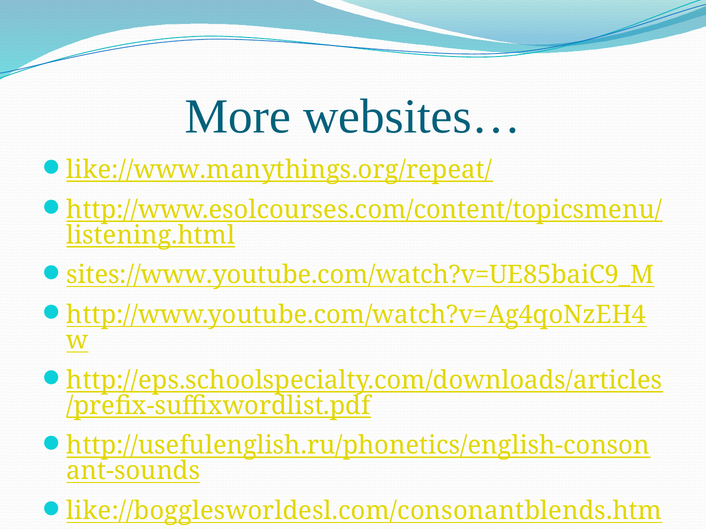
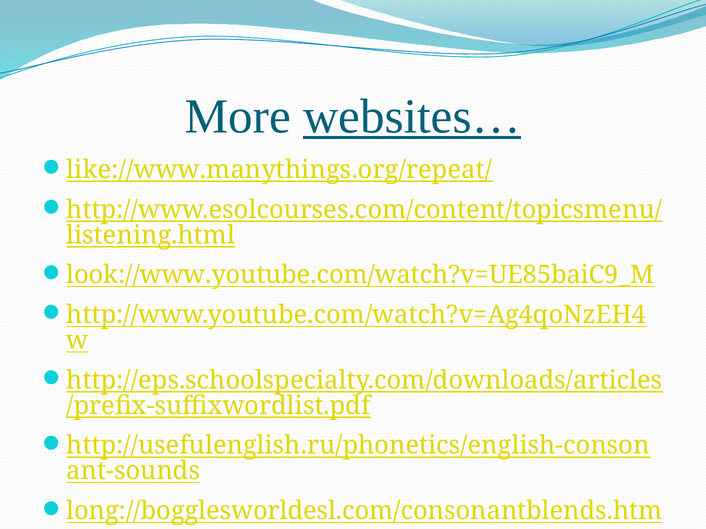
websites… underline: none -> present (412, 117)
sites://www.youtube.com/watch?v=UE85baiC9_M: sites://www.youtube.com/watch?v=UE85baiC9_M -> look://www.youtube.com/watch?v=UE85baiC9_M (360, 275)
like://bogglesworldesl.com/consonantblends.htm: like://bogglesworldesl.com/consonantblends.htm -> long://bogglesworldesl.com/consonantblends.htm (364, 511)
